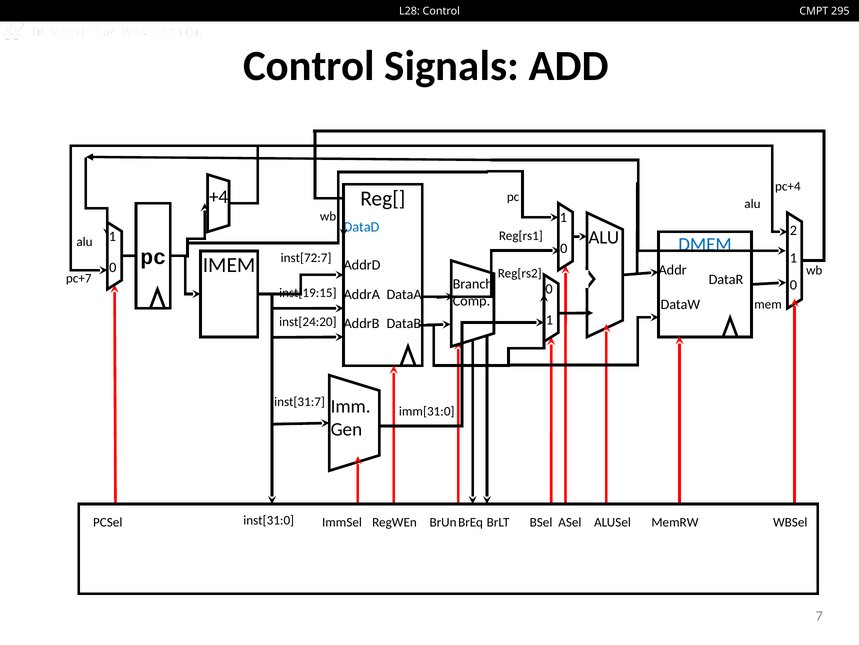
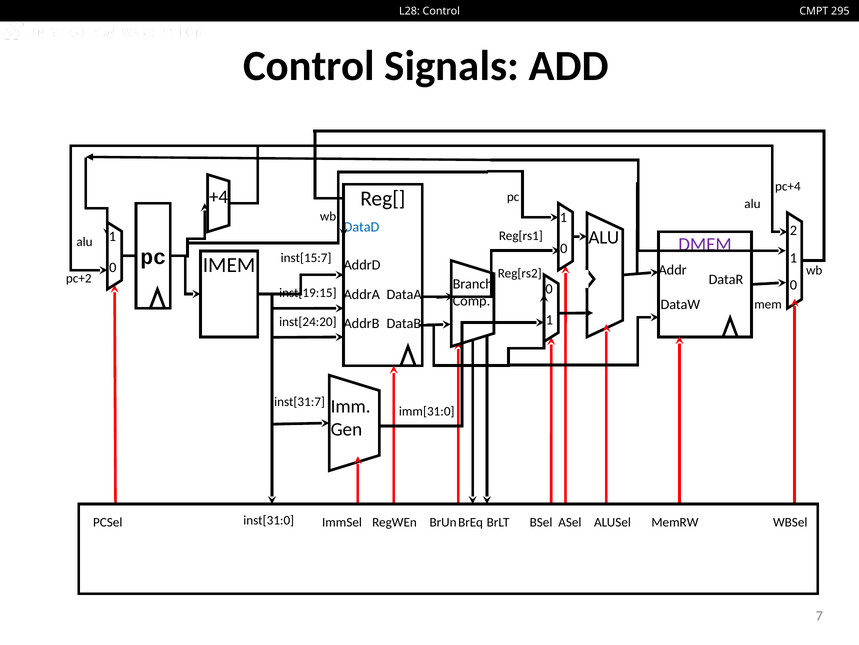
DMEM colour: blue -> purple (705, 244)
inst[72:7: inst[72:7 -> inst[15:7 (306, 257)
pc+7: pc+7 -> pc+2 (79, 278)
